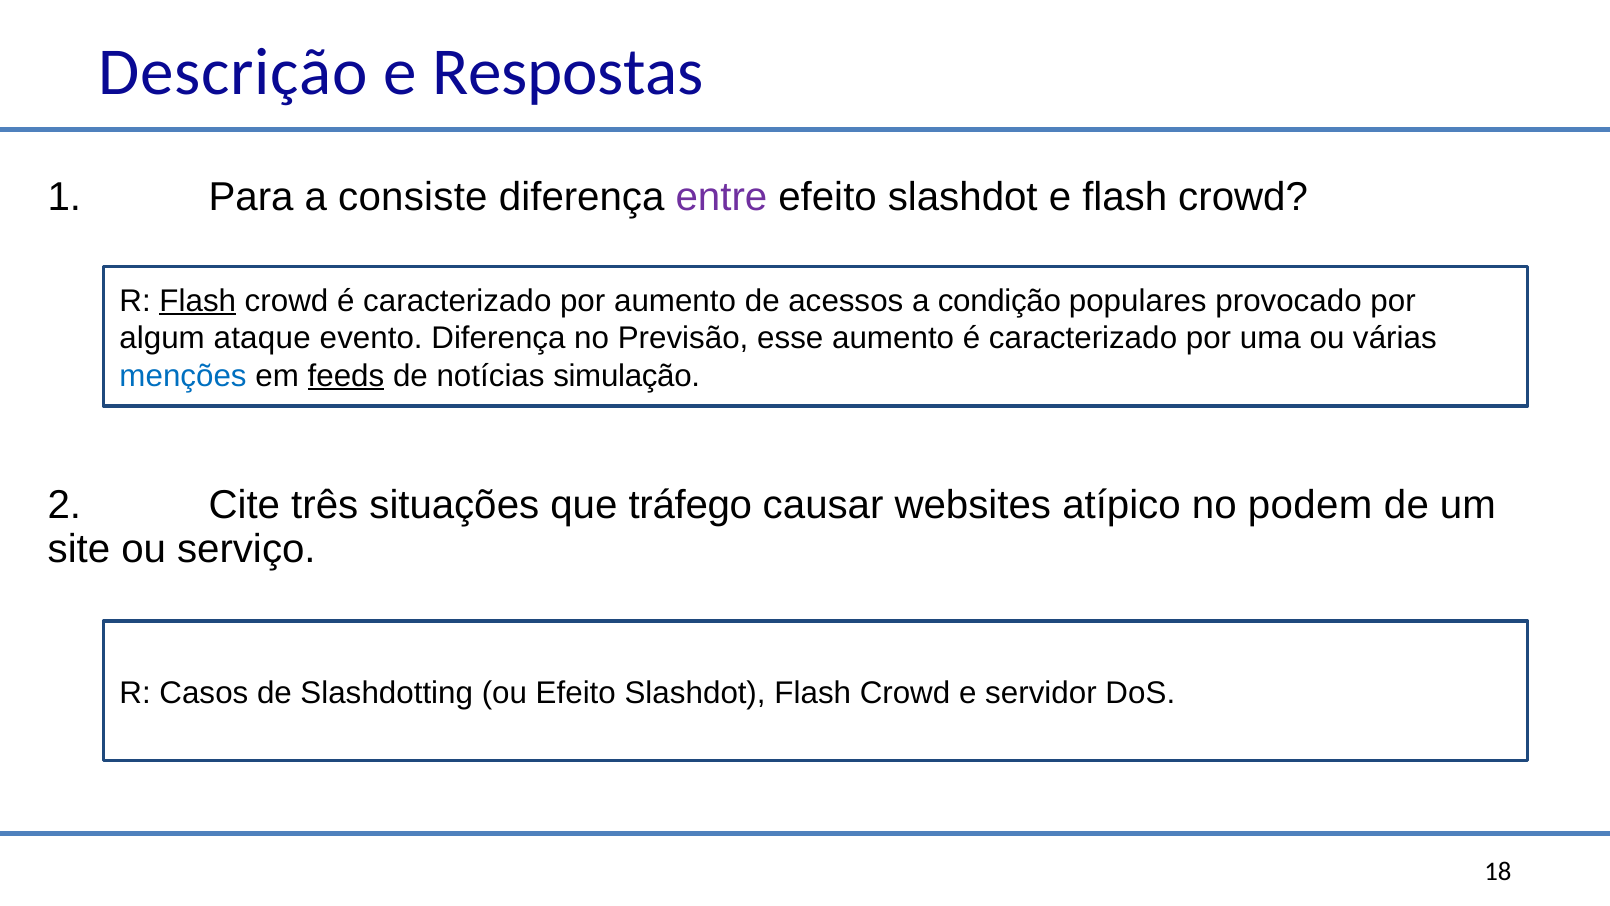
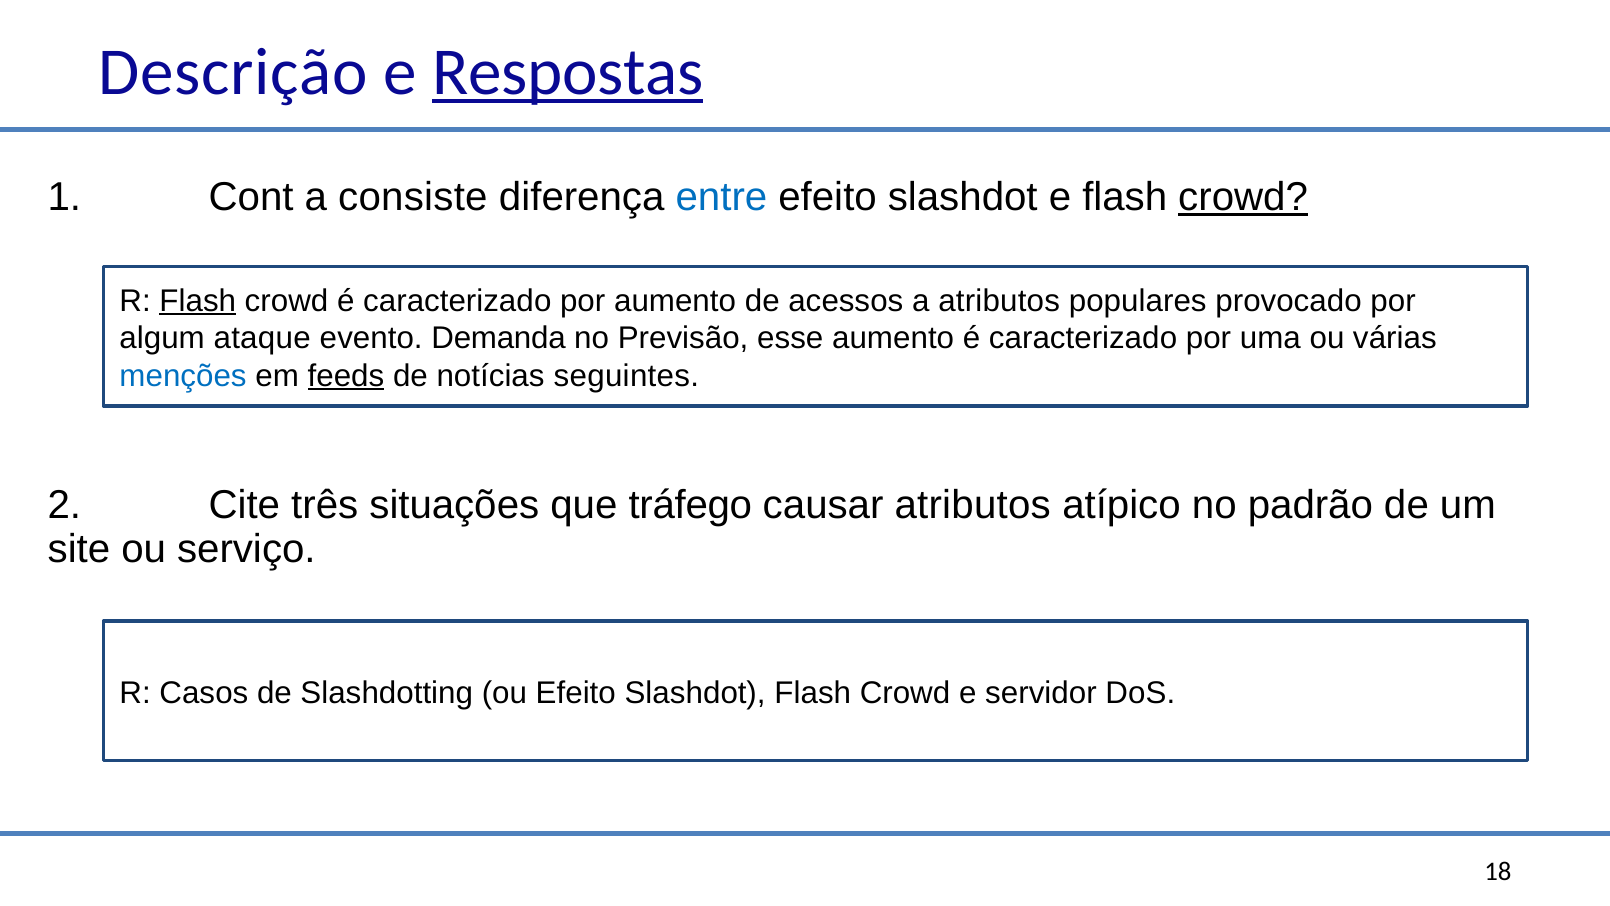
Respostas underline: none -> present (568, 72)
Para: Para -> Cont (251, 197)
entre colour: purple -> blue (721, 197)
crowd underline: none -> present (1243, 197)
a condição: condição -> atributos (999, 301)
evento Diferença: Diferença -> Demanda (499, 338)
simulação: simulação -> seguintes (626, 376)
causar websites: websites -> atributos (973, 505)
podem: podem -> padrão (1310, 505)
